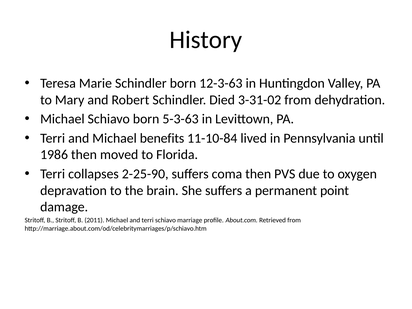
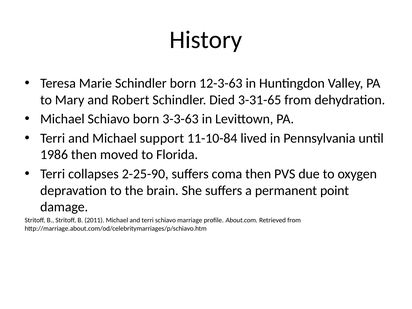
3-31-02: 3-31-02 -> 3-31-65 (260, 100)
5-3-63: 5-3-63 -> 3-3-63 (181, 119)
benefits: benefits -> support (162, 138)
